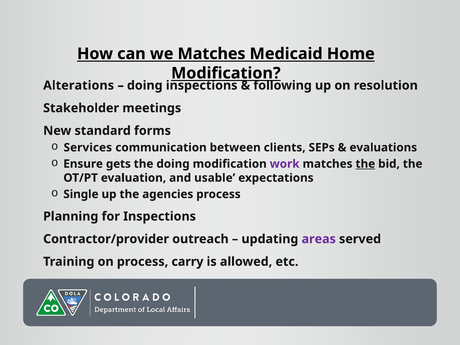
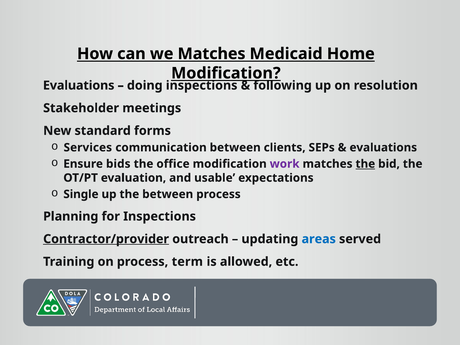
Alterations: Alterations -> Evaluations (79, 85)
gets: gets -> bids (118, 164)
the doing: doing -> office (173, 164)
the agencies: agencies -> between (168, 194)
Contractor/provider underline: none -> present (106, 239)
areas colour: purple -> blue (319, 239)
carry: carry -> term (187, 262)
